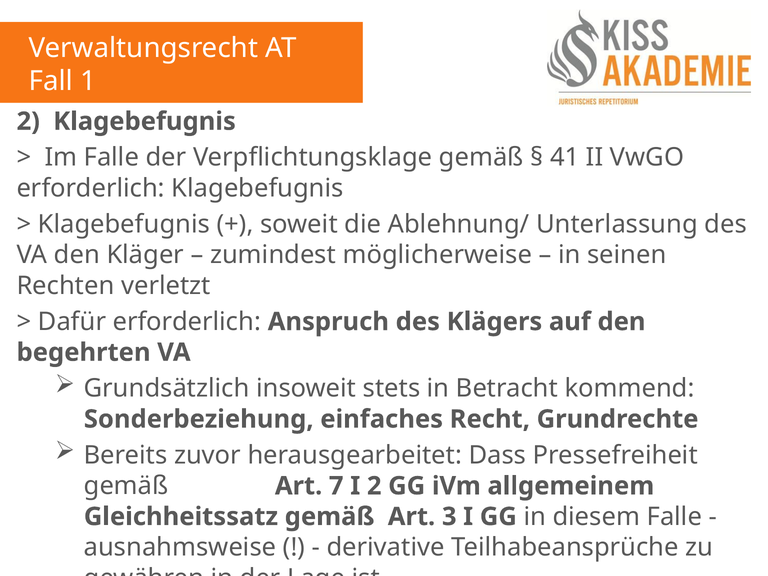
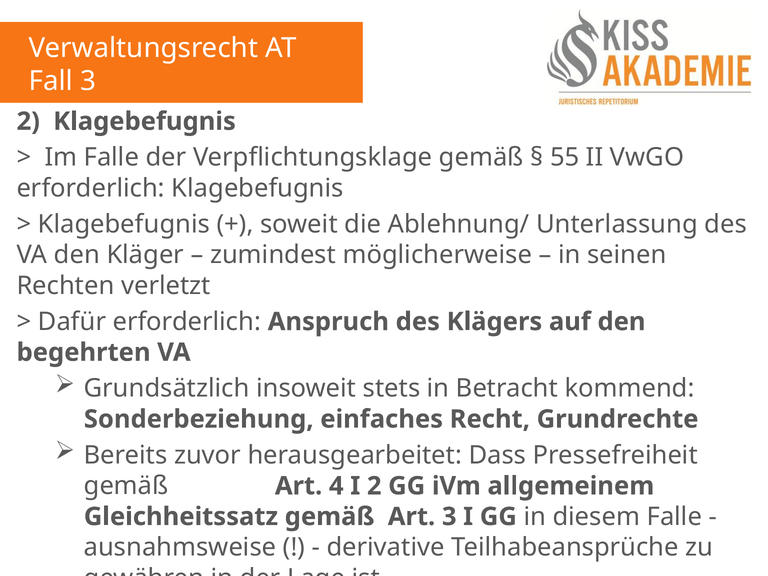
Fall 1: 1 -> 3 (88, 81)
41: 41 -> 55 (565, 157)
7: 7 -> 4 (336, 486)
